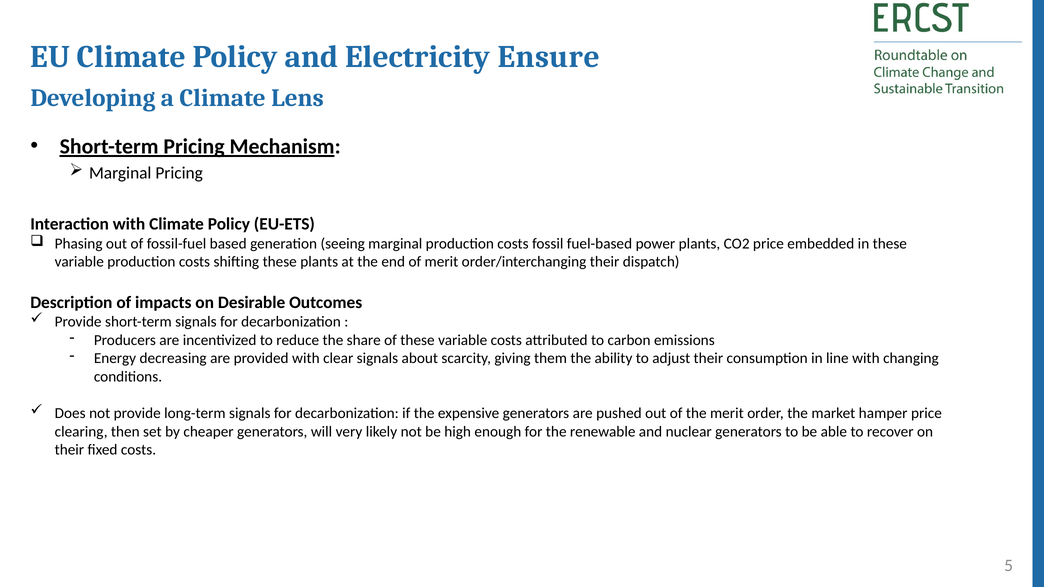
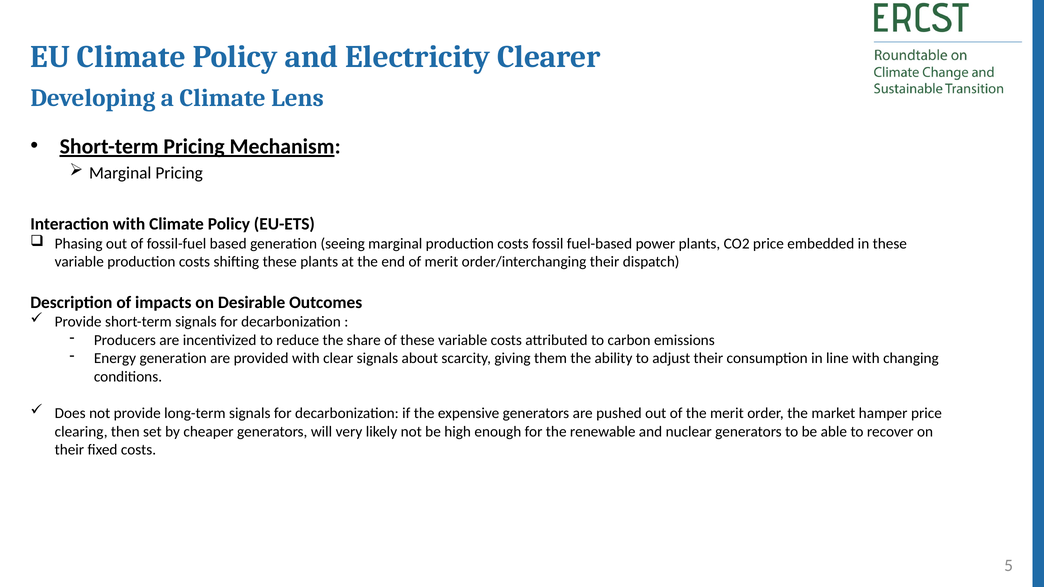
Ensure: Ensure -> Clearer (549, 57)
Energy decreasing: decreasing -> generation (173, 359)
